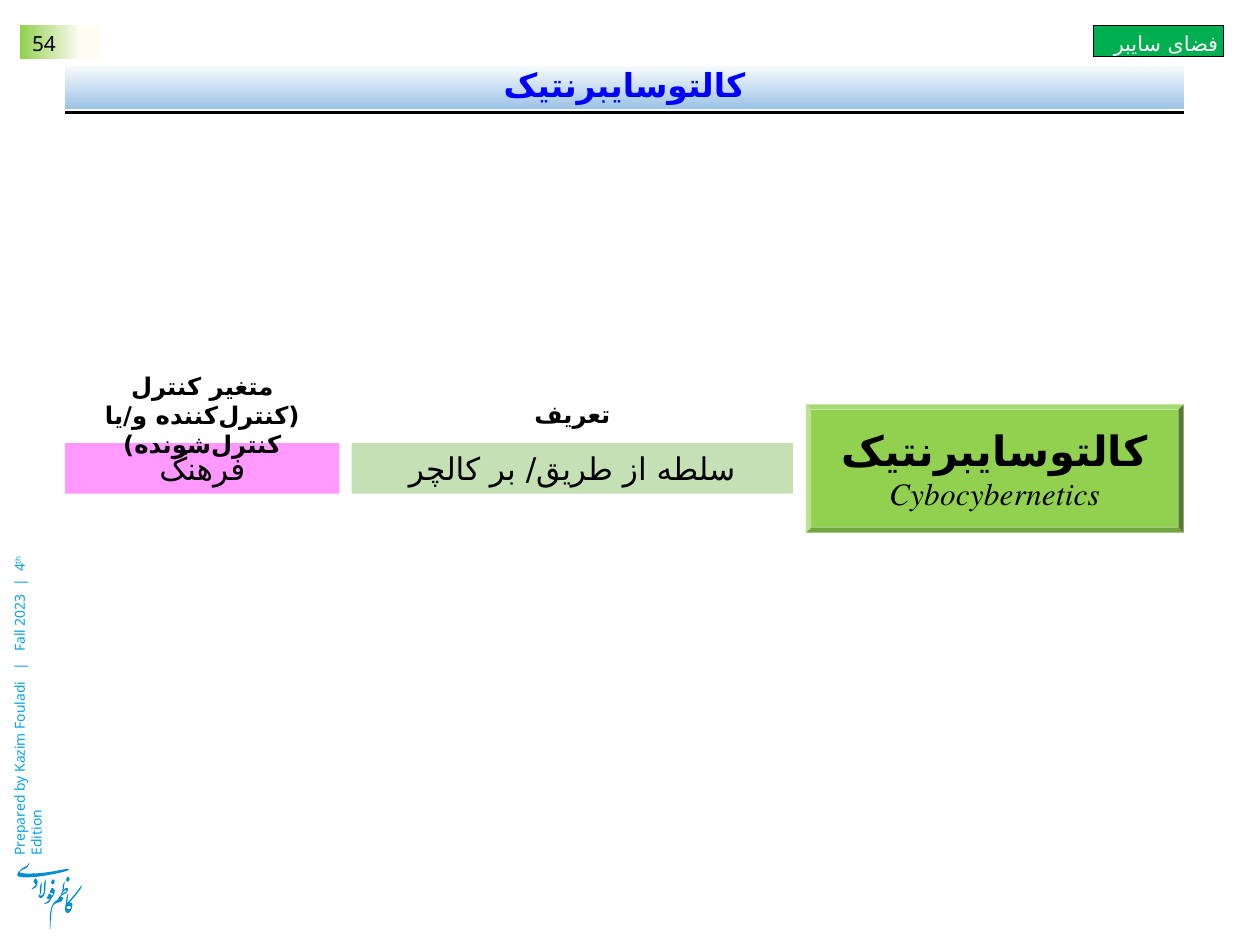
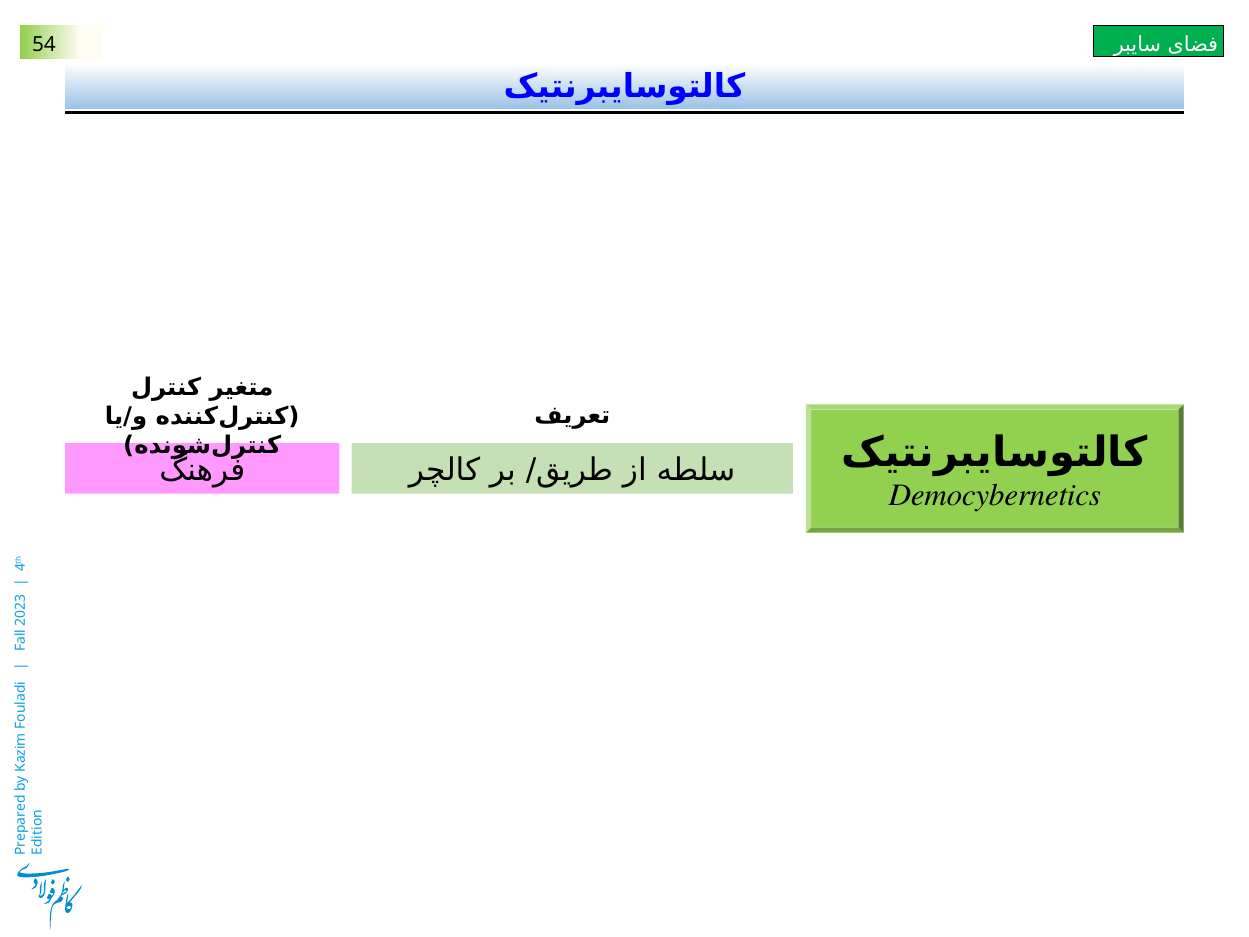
Cybocybernetics: Cybocybernetics -> Democybernetics (995, 496)
